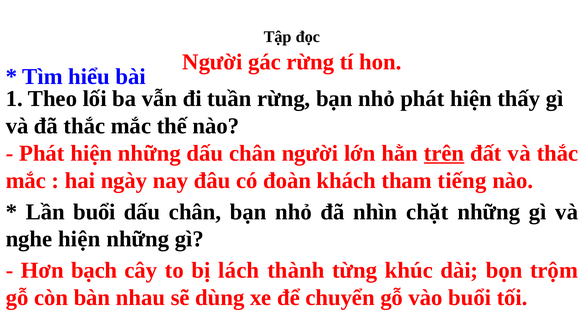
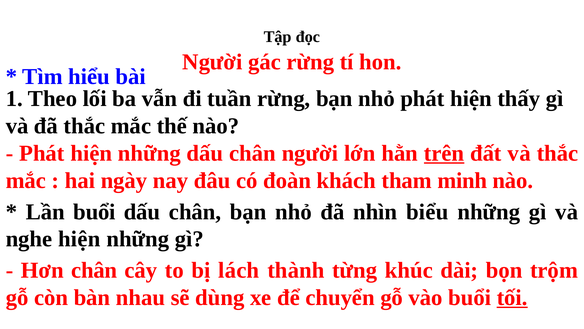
tiếng: tiếng -> minh (462, 180)
chặt: chặt -> biểu (427, 212)
Hơn bạch: bạch -> chân (94, 270)
tối underline: none -> present (512, 297)
